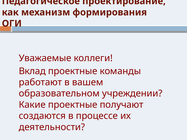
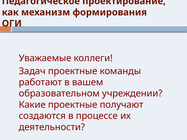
Вклад: Вклад -> Задач (32, 71)
